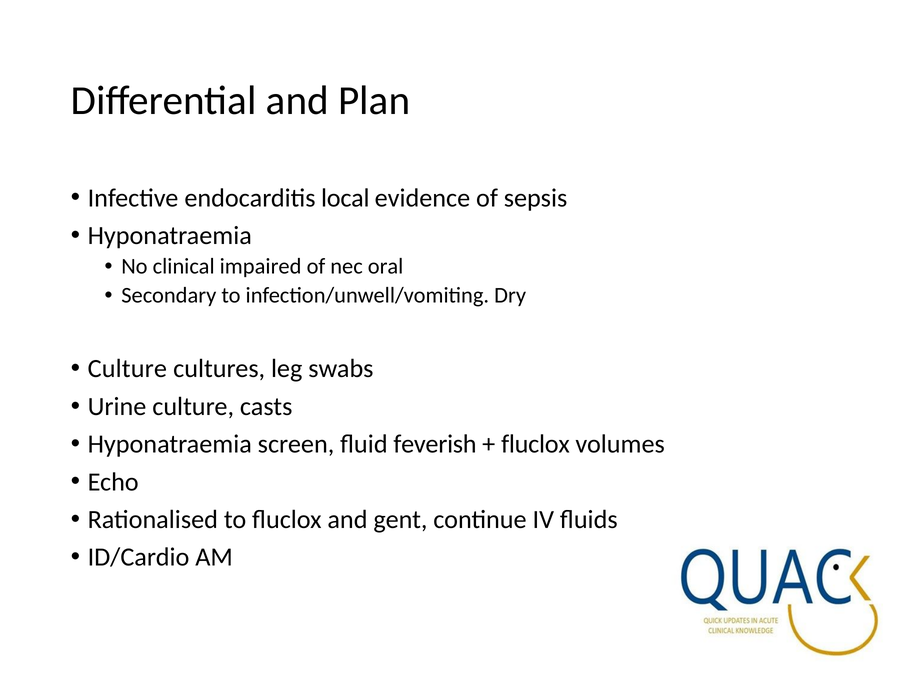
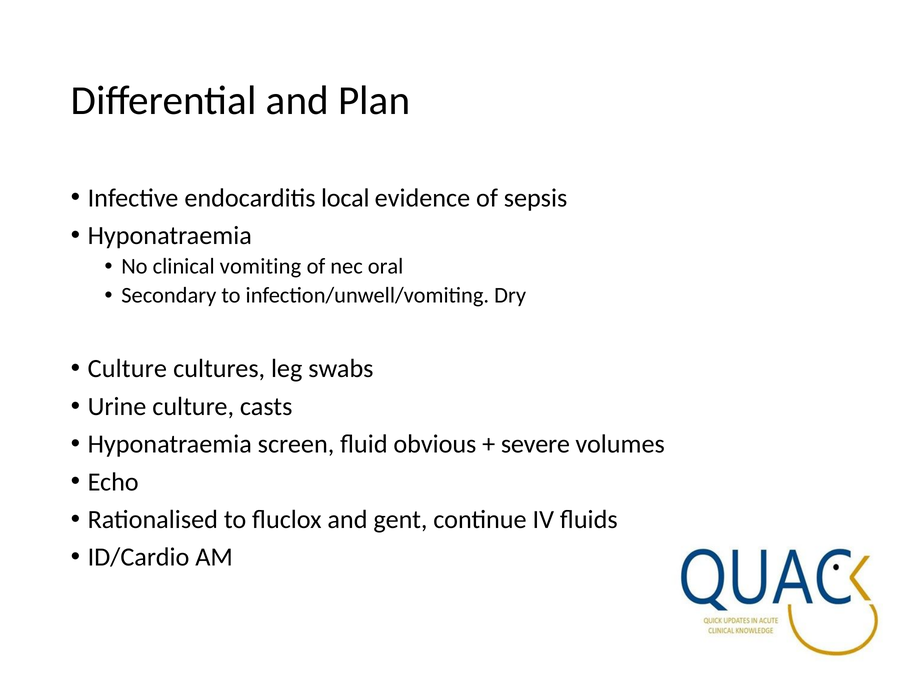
impaired: impaired -> vomiting (260, 267)
feverish: feverish -> obvious (435, 444)
fluclox: fluclox -> severe (535, 444)
